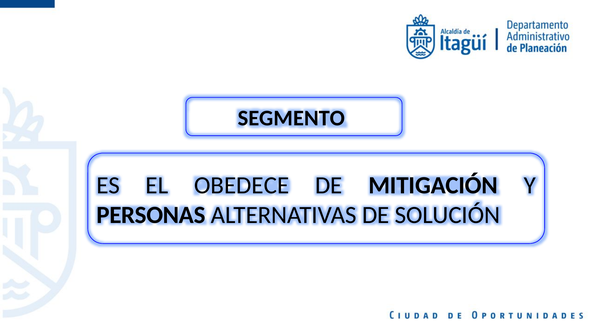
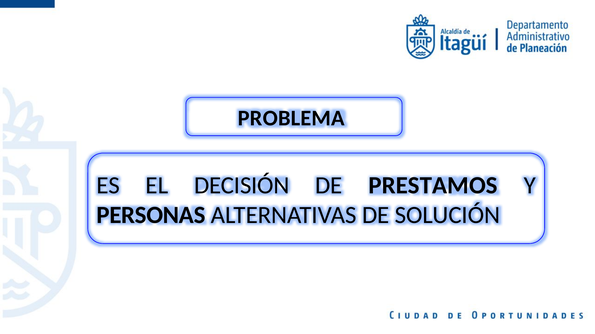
SEGMENTO: SEGMENTO -> PROBLEMA (291, 118)
OBEDECE: OBEDECE -> DECISIÓN (242, 186)
MITIGACIÓN: MITIGACIÓN -> PRESTAMOS (433, 186)
